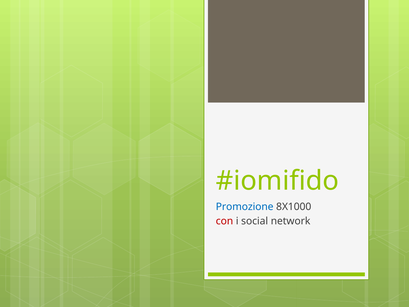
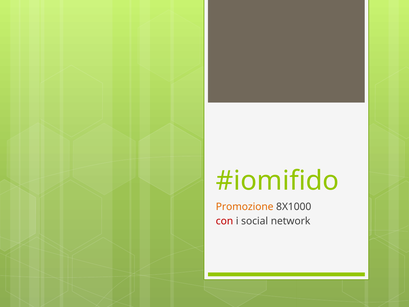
Promozione colour: blue -> orange (245, 207)
